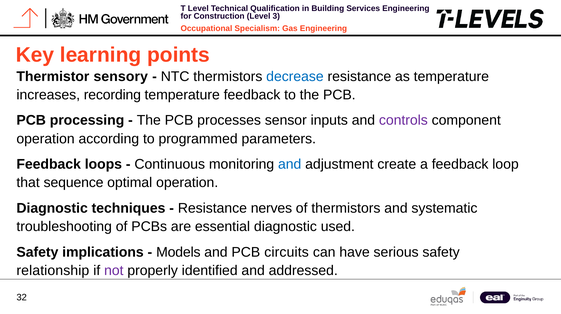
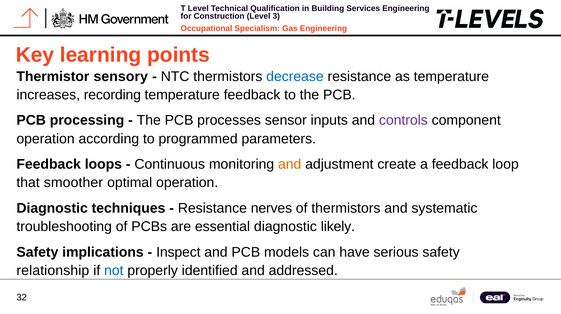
and colour: blue -> orange (290, 164)
sequence: sequence -> smoother (73, 182)
used: used -> likely (338, 226)
Models: Models -> Inspect (178, 252)
circuits: circuits -> models (287, 252)
not colour: purple -> blue (114, 270)
